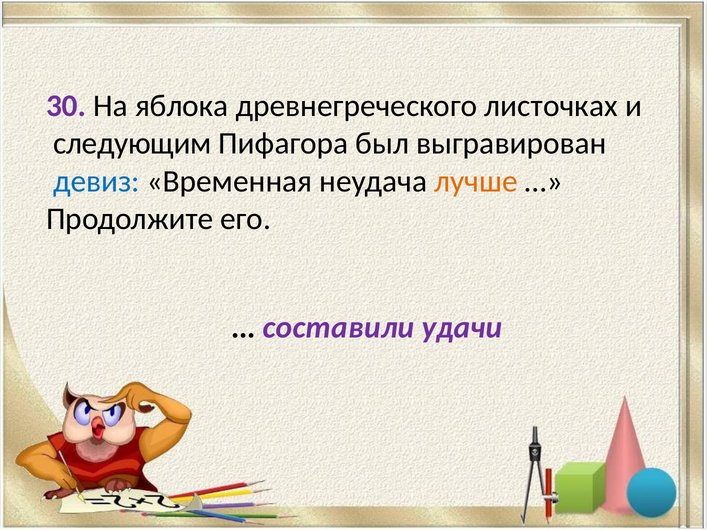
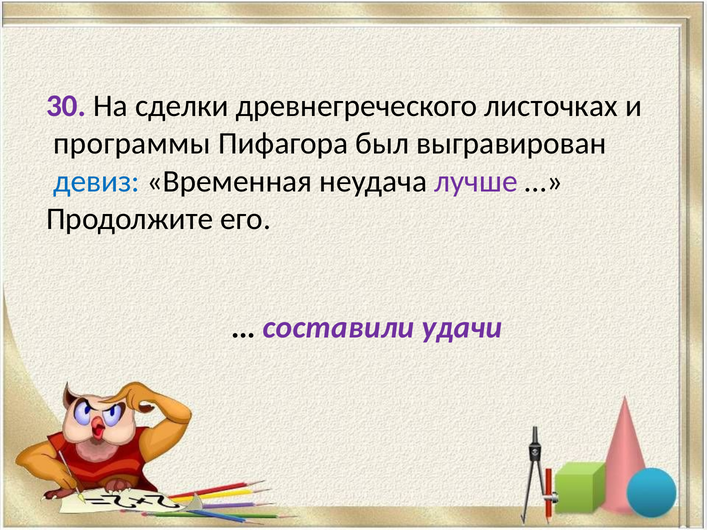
яблока: яблока -> сделки (182, 106)
следующим: следующим -> программы (132, 144)
лучше colour: orange -> purple (476, 181)
